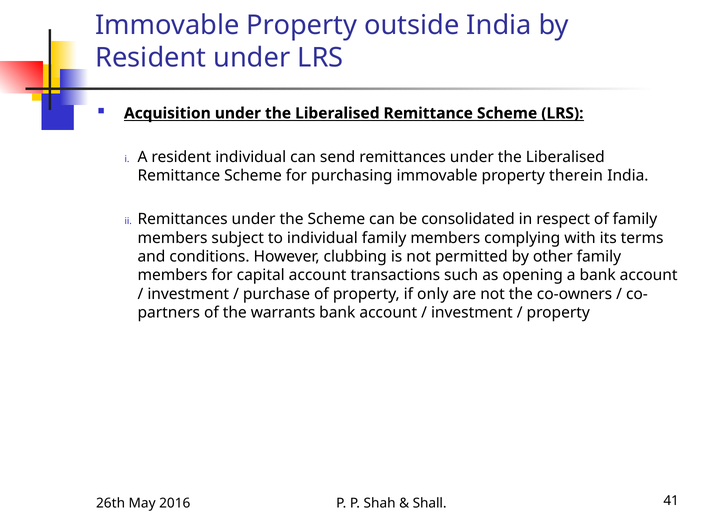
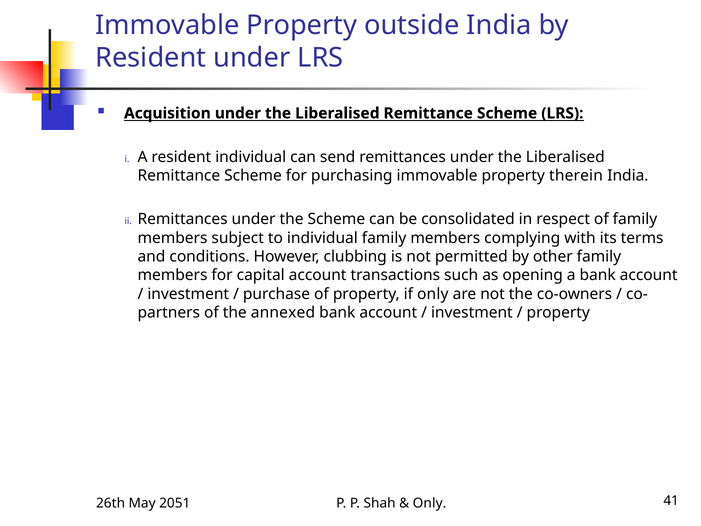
warrants: warrants -> annexed (283, 313)
2016: 2016 -> 2051 (175, 503)
Shall: Shall -> Only (430, 503)
